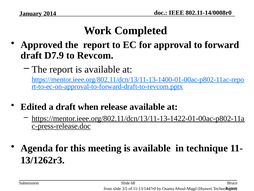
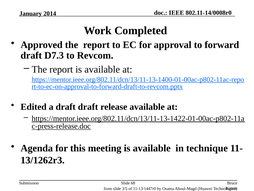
D7.9: D7.9 -> D7.3 (54, 55)
draft when: when -> draft (88, 107)
